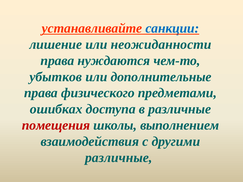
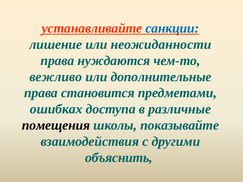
убытков: убытков -> вежливо (56, 77)
физического: физического -> становится (98, 93)
помещения colour: red -> black (56, 125)
выполнением: выполнением -> показывайте (180, 125)
различные: различные -> объяснить (119, 158)
